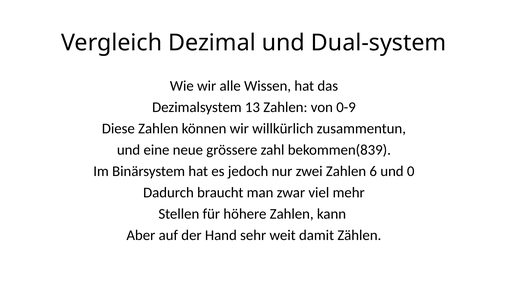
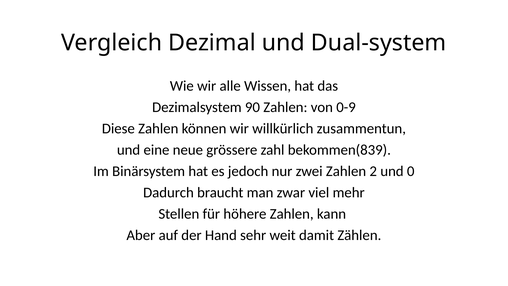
13: 13 -> 90 (252, 107)
6: 6 -> 2 (373, 171)
